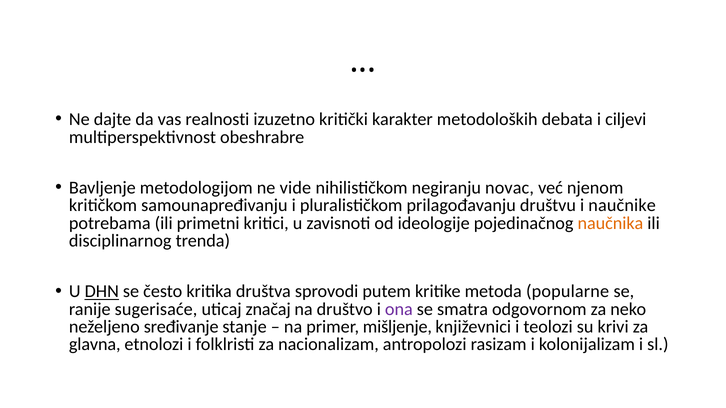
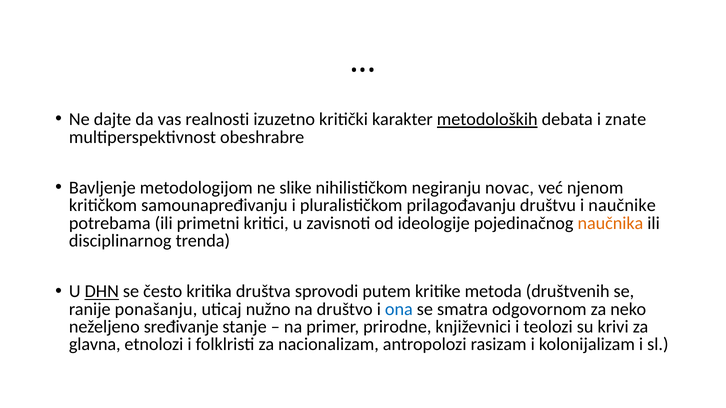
metodoloških underline: none -> present (487, 120)
ciljevi: ciljevi -> znate (626, 120)
vide: vide -> slike (296, 188)
popularne: popularne -> društvenih (568, 292)
sugerisaće: sugerisaće -> ponašanju (156, 309)
značaj: značaj -> nužno (268, 309)
ona colour: purple -> blue (399, 309)
mišljenje: mišljenje -> prirodne (397, 327)
